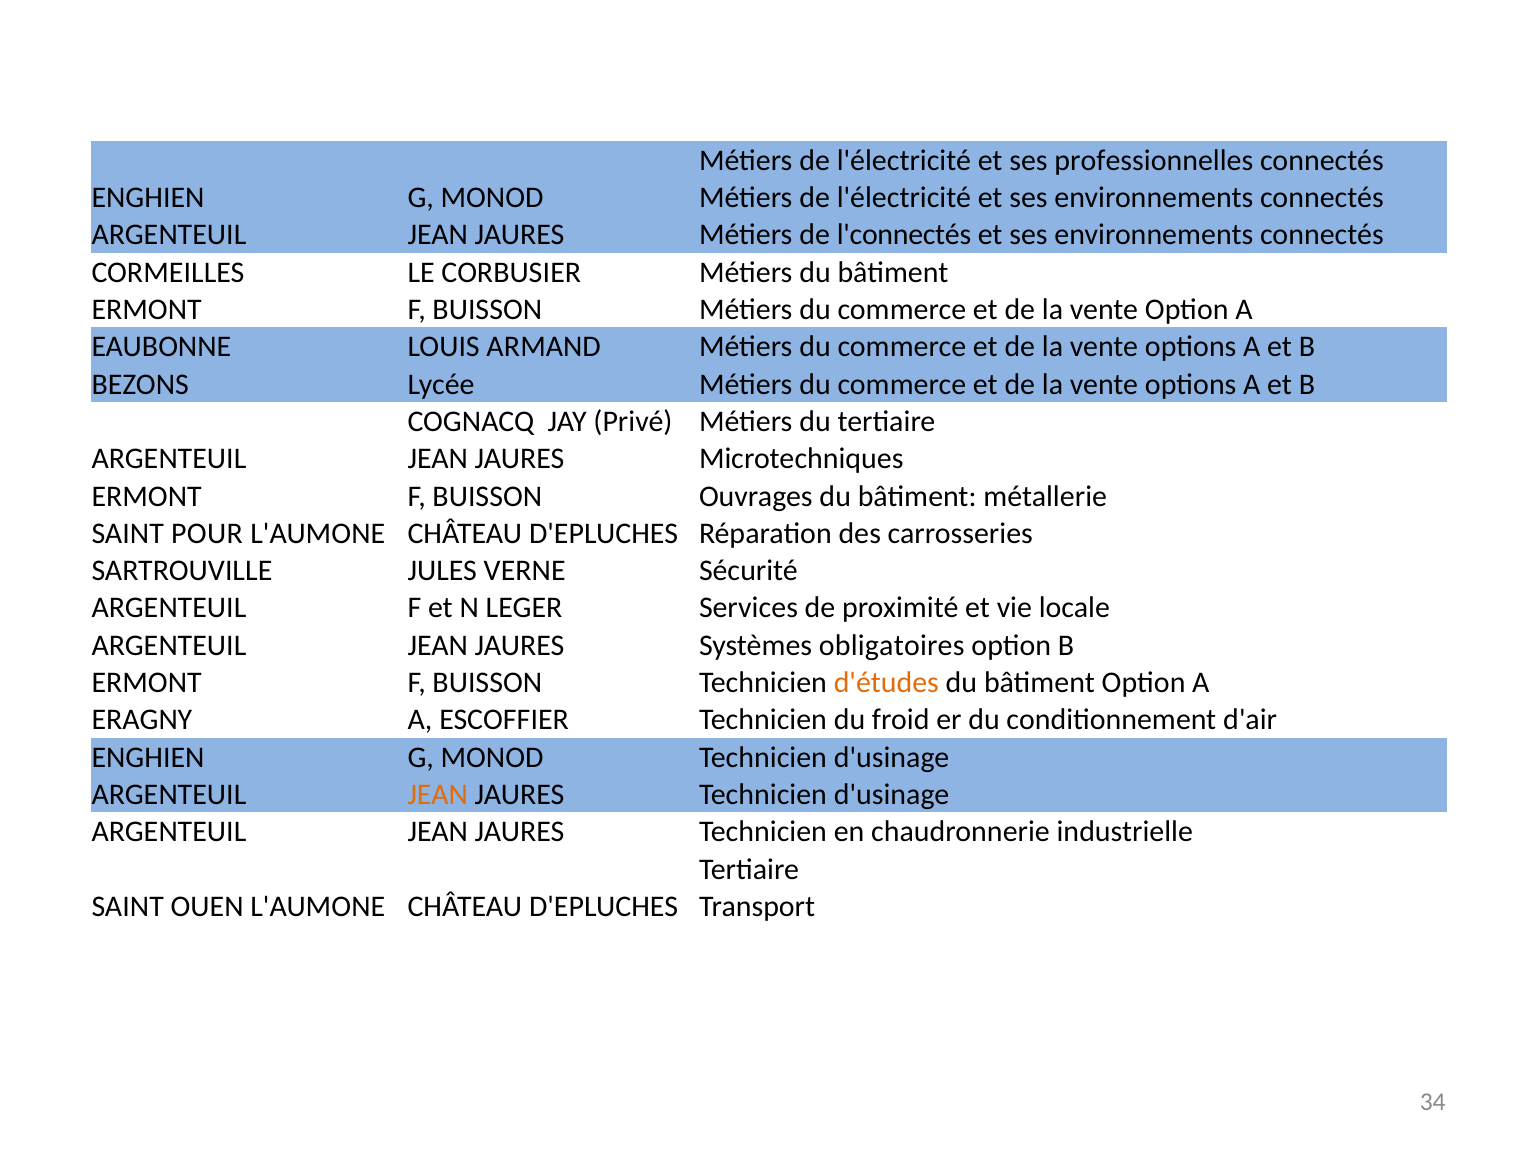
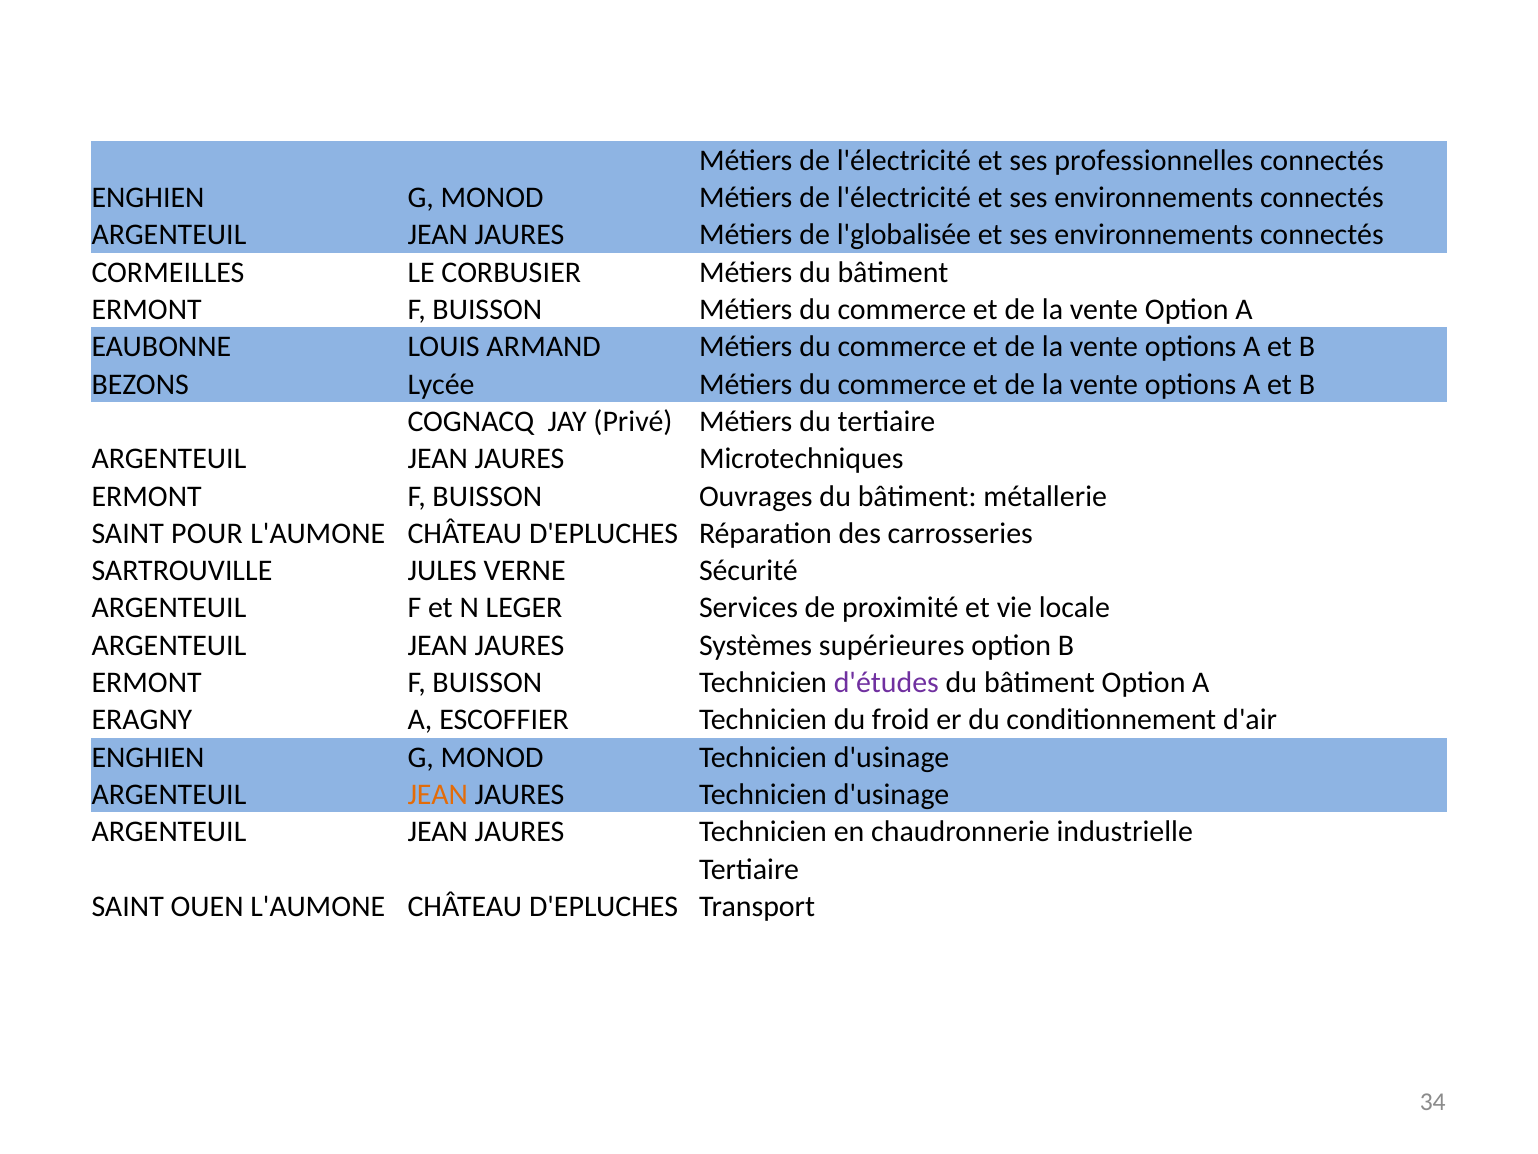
l'connectés: l'connectés -> l'globalisée (904, 235)
obligatoires: obligatoires -> supérieures (892, 645)
d'études colour: orange -> purple (886, 682)
